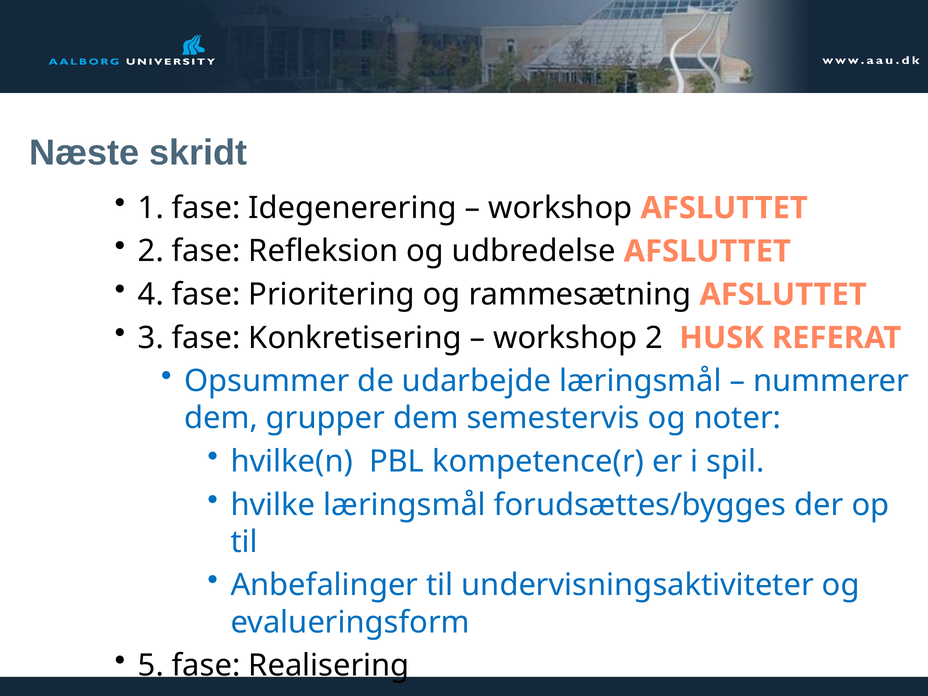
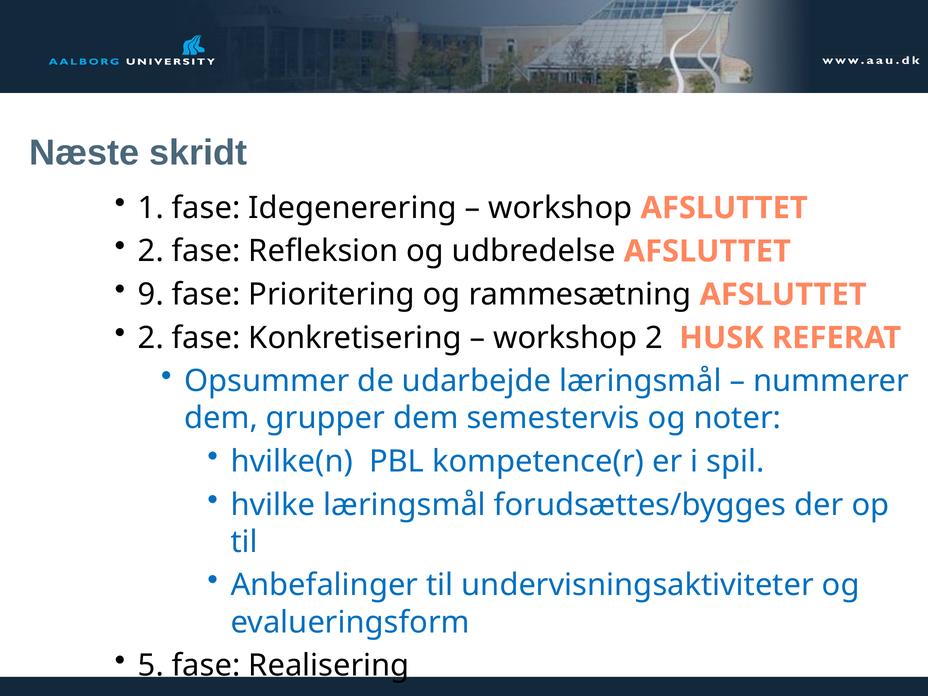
4: 4 -> 9 (151, 295)
3: 3 -> 2 (151, 338)
